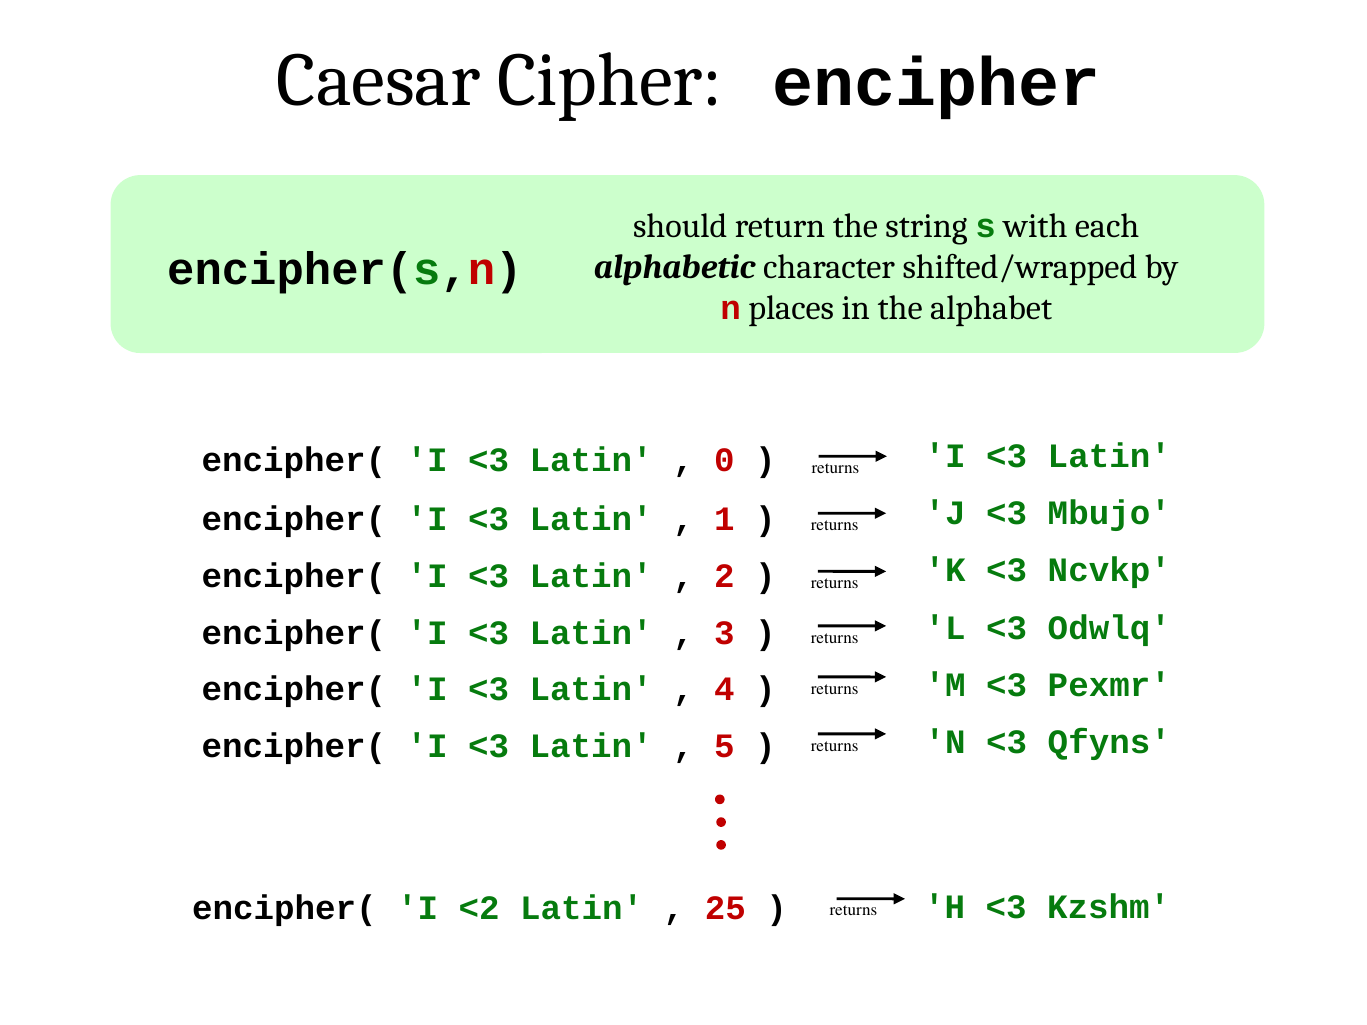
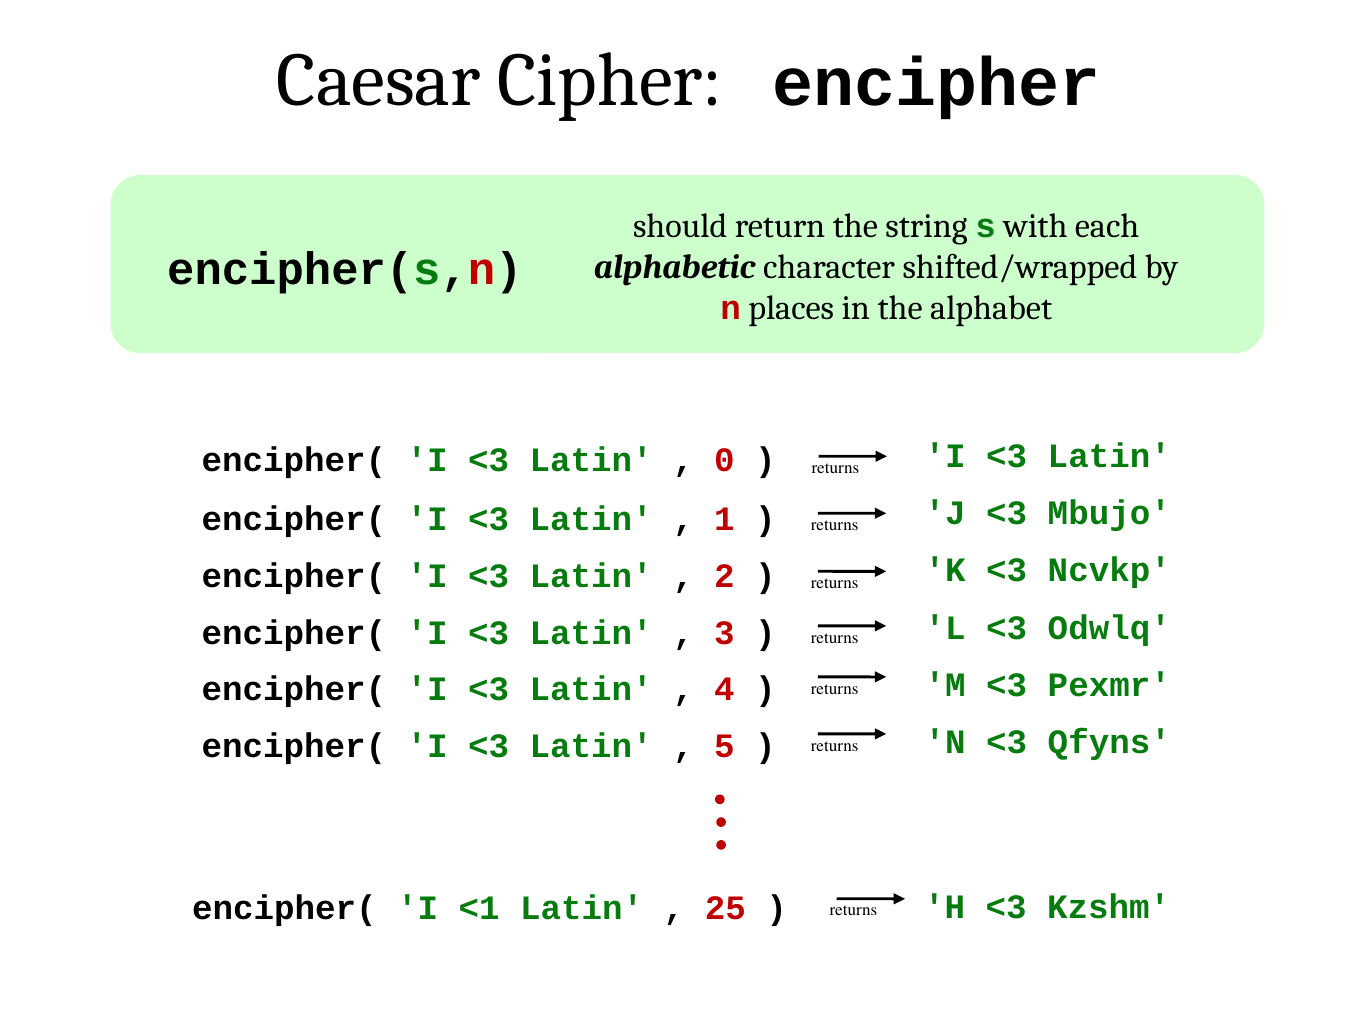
<2: <2 -> <1 (479, 909)
